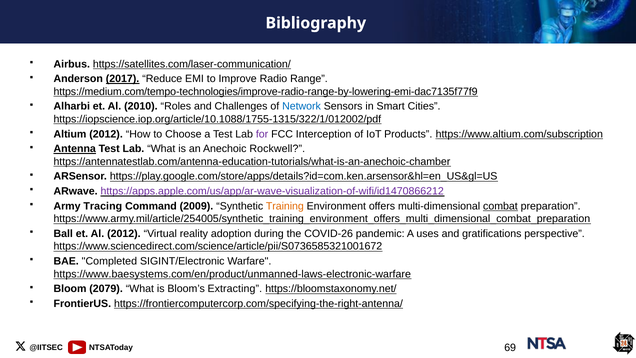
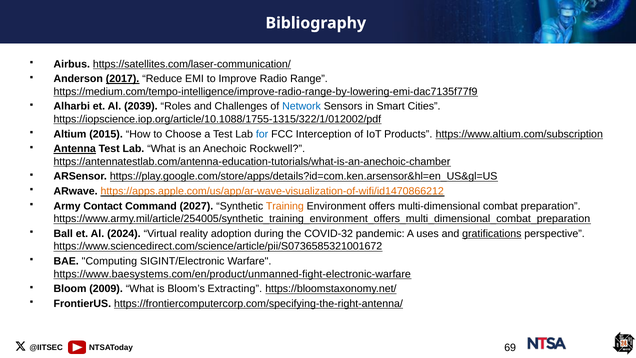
https://medium.com/tempo-technologies/improve-radio-range-by-lowering-emi-dac7135f77f9: https://medium.com/tempo-technologies/improve-radio-range-by-lowering-emi-dac7135f77f9 -> https://medium.com/tempo-intelligence/improve-radio-range-by-lowering-emi-dac7135f77f9 (266, 92)
2010: 2010 -> 2039 (141, 106)
Altium 2012: 2012 -> 2015 (106, 134)
for colour: purple -> blue (262, 134)
https://apps.apple.com/us/app/ar-wave-visualization-of-wifi/id1470866212 colour: purple -> orange (272, 191)
Tracing: Tracing -> Contact (103, 206)
2009: 2009 -> 2027 (196, 206)
combat underline: present -> none (500, 206)
Al 2012: 2012 -> 2024 (124, 234)
COVID-26: COVID-26 -> COVID-32 (329, 234)
gratifications underline: none -> present (492, 234)
Completed: Completed -> Computing (109, 261)
https://www.baesystems.com/en/product/unmanned-laws-electronic-warfare: https://www.baesystems.com/en/product/unmanned-laws-electronic-warfare -> https://www.baesystems.com/en/product/unmanned-fight-electronic-warfare (232, 274)
2079: 2079 -> 2009 (106, 289)
